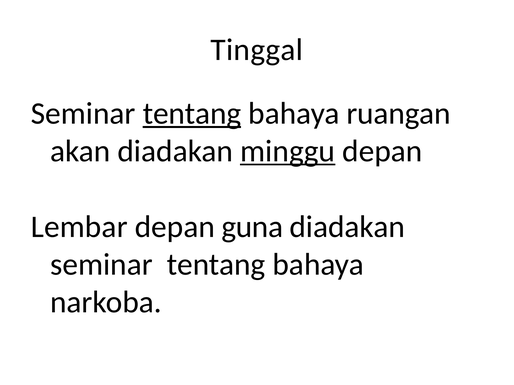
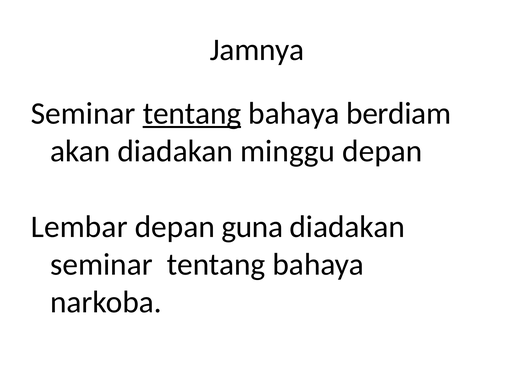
Tinggal: Tinggal -> Jamnya (257, 50)
ruangan: ruangan -> berdiam (399, 114)
minggu underline: present -> none (288, 151)
